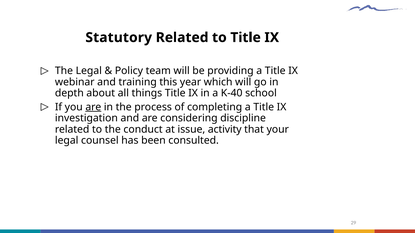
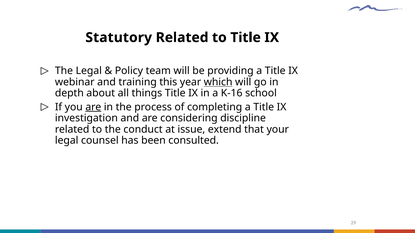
which underline: none -> present (218, 82)
K-40: K-40 -> K-16 (232, 93)
activity: activity -> extend (225, 130)
